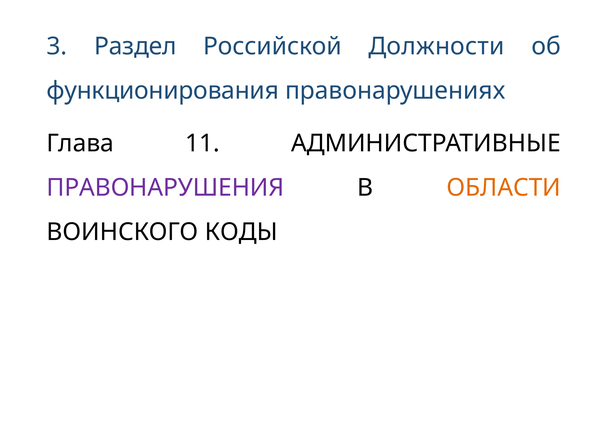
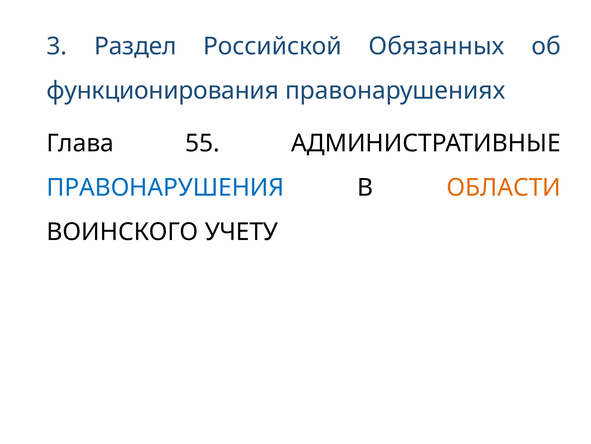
Должности: Должности -> Обязанных (436, 46)
11: 11 -> 55 (203, 143)
ПРАВОНАРУШЕНИЯ colour: purple -> blue (165, 187)
КОДЫ: КОДЫ -> УЧЕТУ (241, 232)
